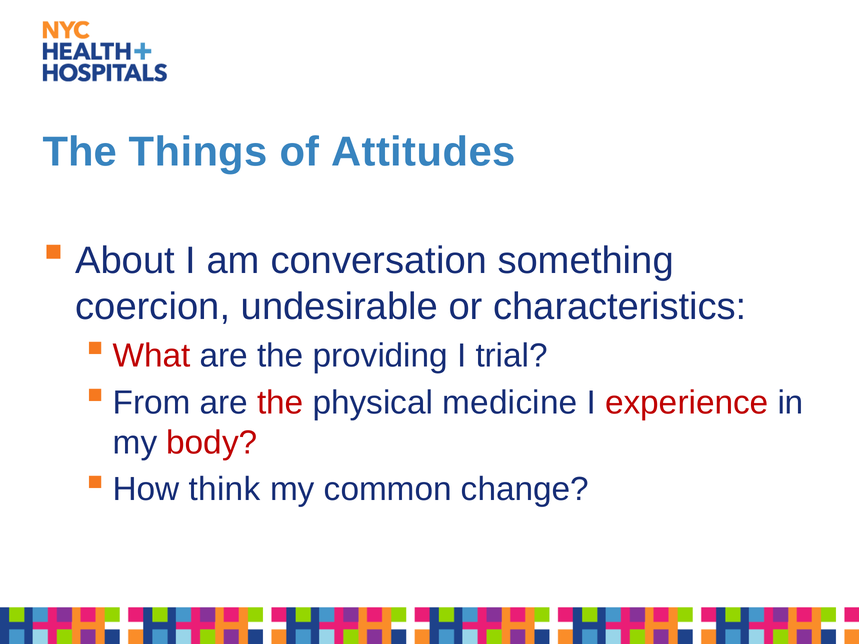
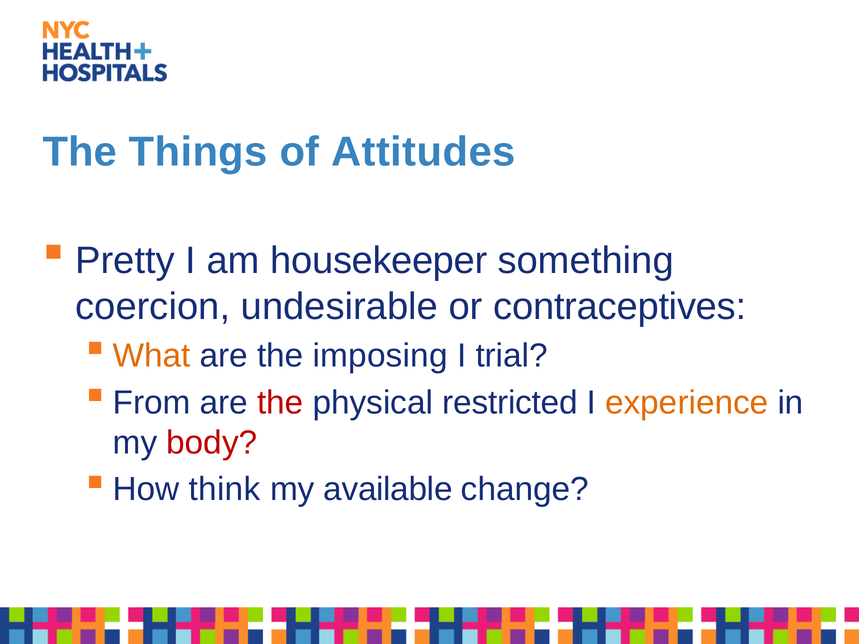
About: About -> Pretty (125, 261)
conversation: conversation -> housekeeper (379, 261)
characteristics: characteristics -> contraceptives (620, 307)
What colour: red -> orange (152, 356)
providing: providing -> imposing (380, 356)
medicine: medicine -> restricted (510, 403)
experience colour: red -> orange (687, 403)
common: common -> available (388, 490)
